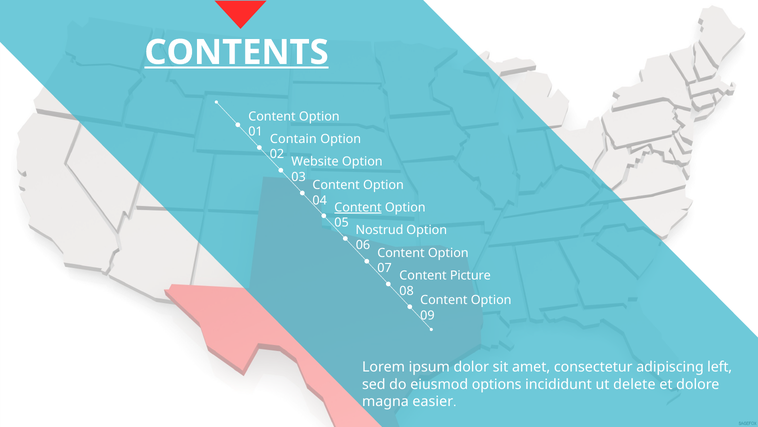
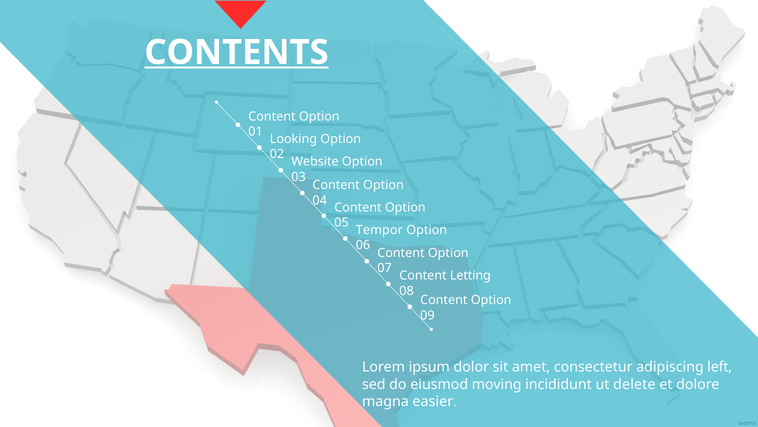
Contain: Contain -> Looking (293, 139)
Content underline: present -> none (358, 207)
Nostrud: Nostrud -> Tempor (379, 230)
Picture: Picture -> Letting (470, 275)
options: options -> moving (497, 384)
